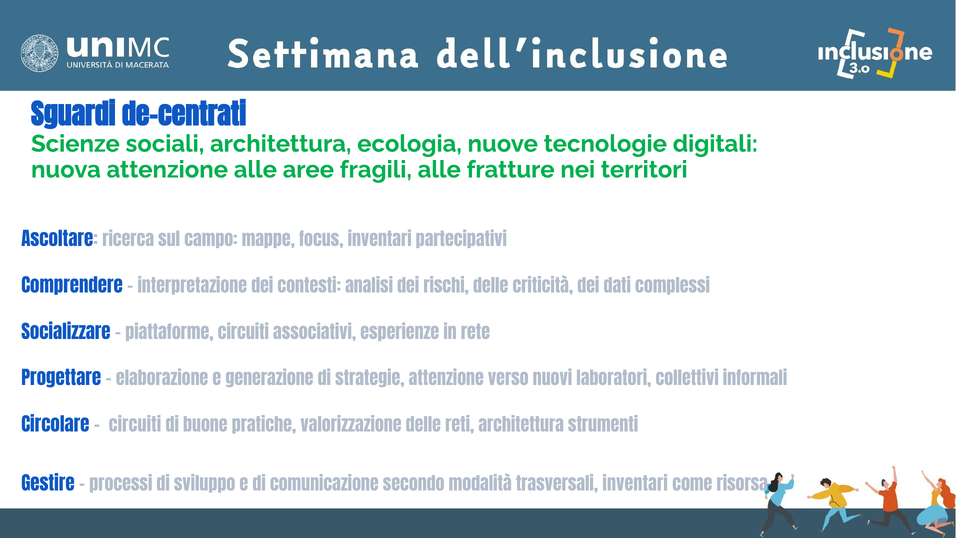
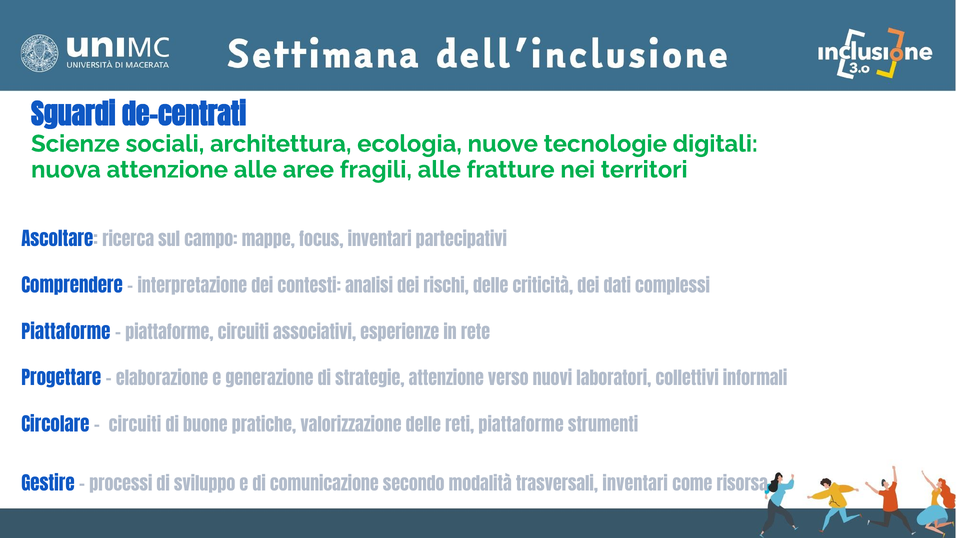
Socializzare: Socializzare -> Piattaforme (66, 333)
reti architettura: architettura -> piattaforme (521, 426)
